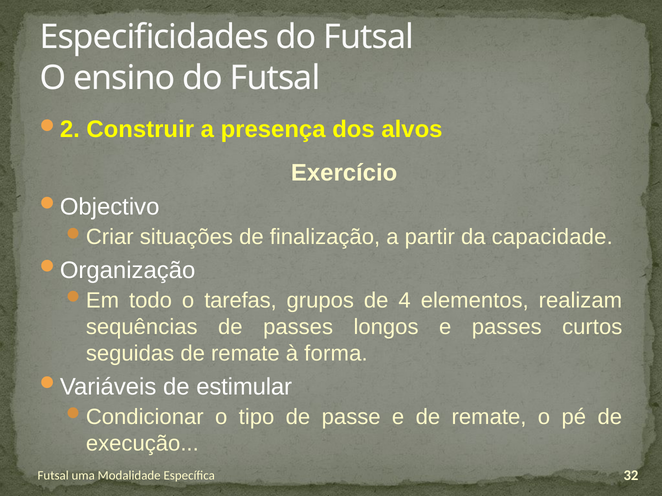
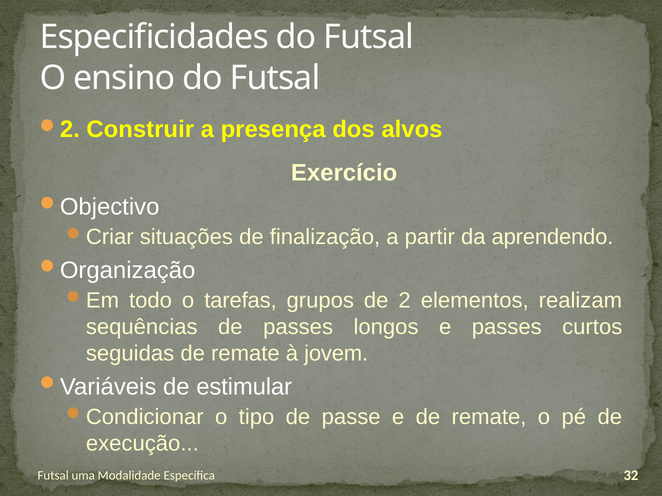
capacidade: capacidade -> aprendendo (552, 237)
4: 4 -> 2 (405, 301)
forma: forma -> jovem (336, 354)
